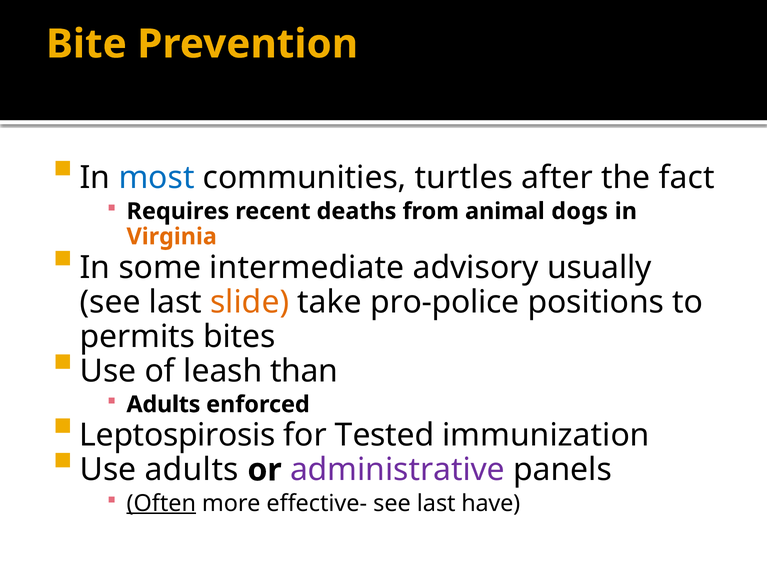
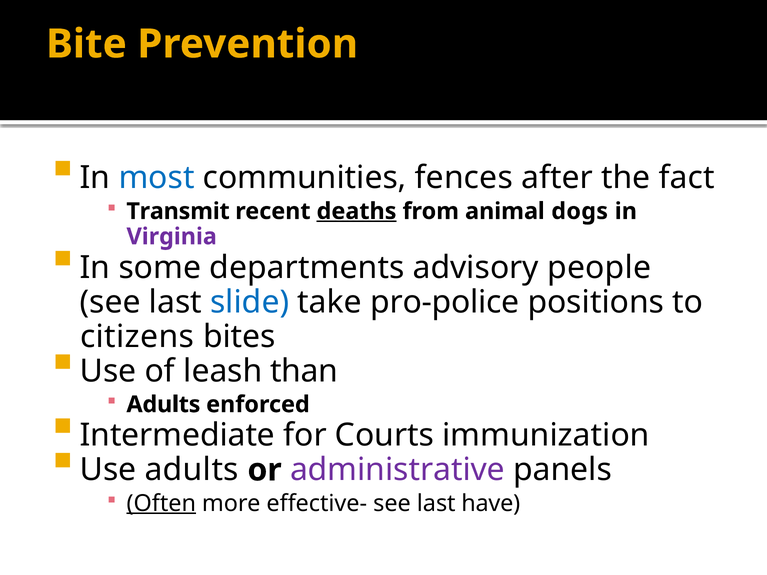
turtles: turtles -> fences (464, 178)
Requires: Requires -> Transmit (178, 211)
deaths underline: none -> present (357, 211)
Virginia colour: orange -> purple (172, 237)
intermediate: intermediate -> departments (307, 268)
usually: usually -> people (599, 268)
slide colour: orange -> blue (250, 302)
permits: permits -> citizens (137, 337)
Leptospirosis: Leptospirosis -> Intermediate (177, 436)
Tested: Tested -> Courts (384, 436)
